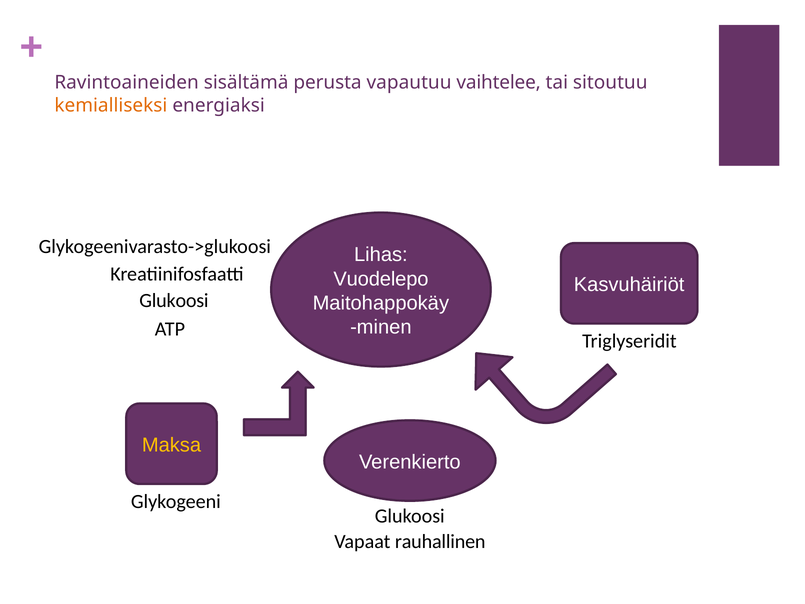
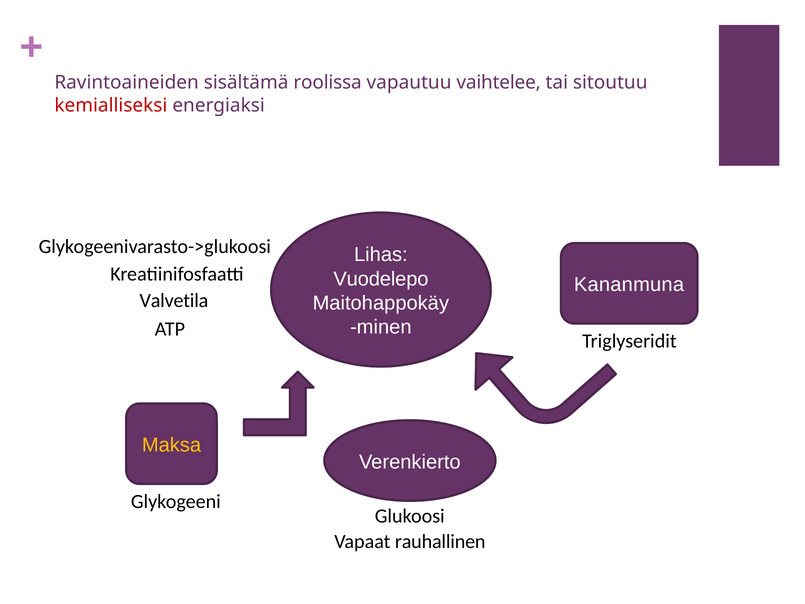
perusta: perusta -> roolissa (328, 83)
kemialliseksi colour: orange -> red (111, 106)
Kasvuhäiriöt: Kasvuhäiriöt -> Kananmuna (629, 285)
Glukoosi: Glukoosi -> Valvetila (174, 300)
